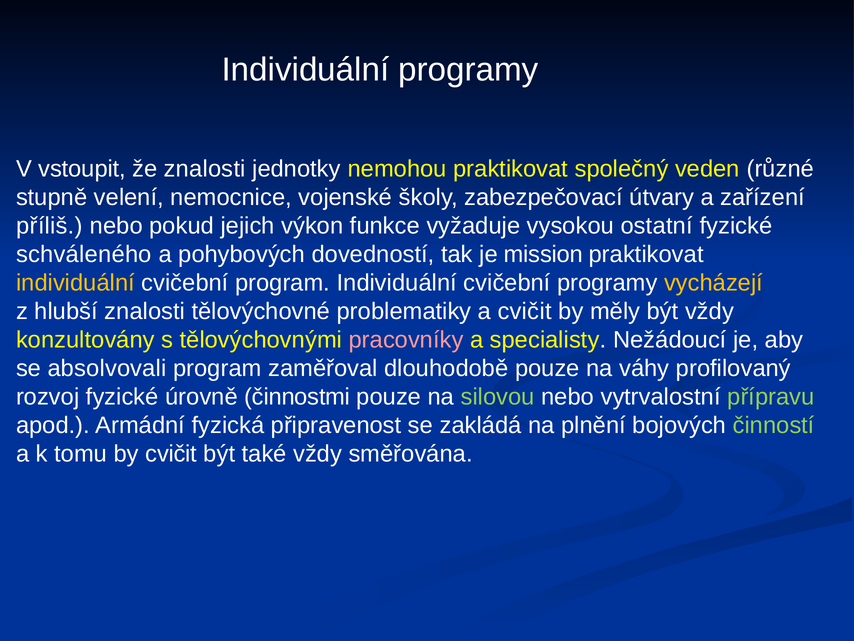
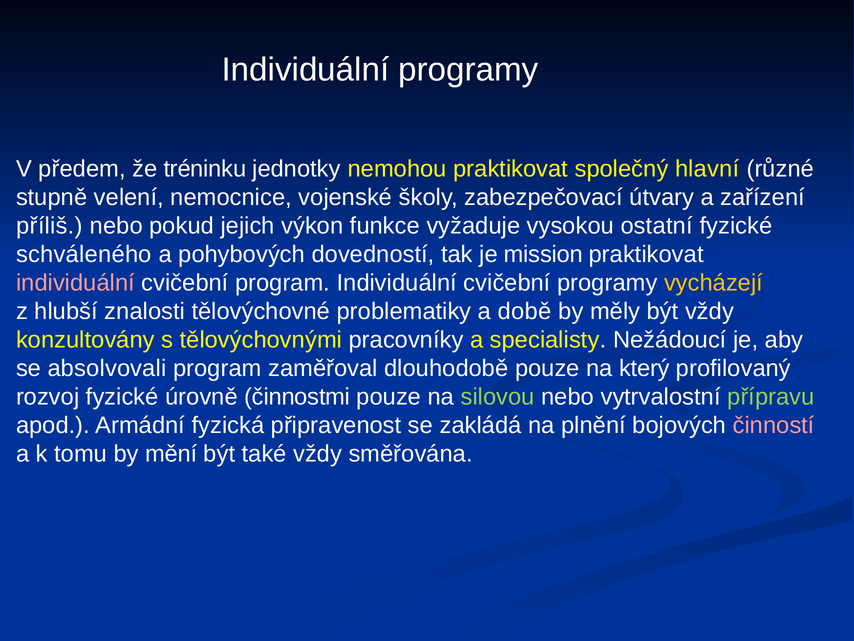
vstoupit: vstoupit -> předem (82, 169)
že znalosti: znalosti -> tréninku (205, 169)
veden: veden -> hlavní (707, 169)
individuální colour: yellow -> pink (75, 283)
a cvičit: cvičit -> době (525, 311)
pracovníky colour: pink -> white (406, 340)
váhy: váhy -> který (644, 368)
činností colour: light green -> pink (774, 425)
by cvičit: cvičit -> mění (171, 454)
